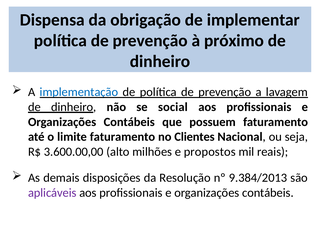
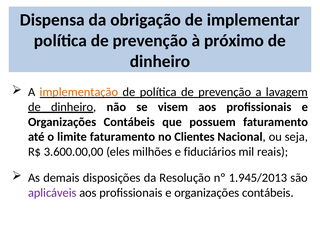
implementação colour: blue -> orange (79, 92)
social: social -> visem (173, 107)
alto: alto -> eles (118, 152)
propostos: propostos -> fiduciários (210, 152)
9.384/2013: 9.384/2013 -> 1.945/2013 (258, 178)
